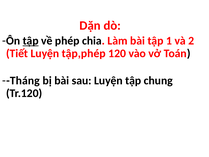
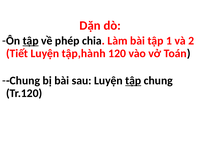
tập,phép: tập,phép -> tập,hành (84, 53)
Tháng: Tháng -> Chung (23, 81)
tập underline: none -> present (133, 81)
